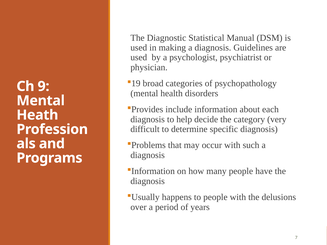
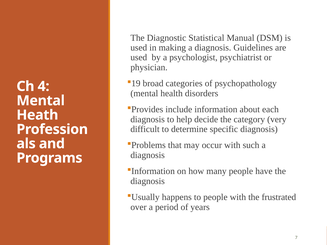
9: 9 -> 4 (44, 86)
delusions: delusions -> frustrated (279, 197)
